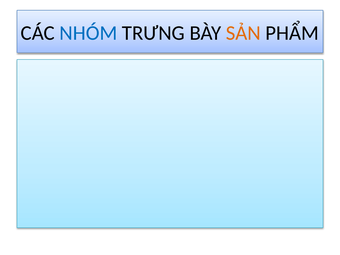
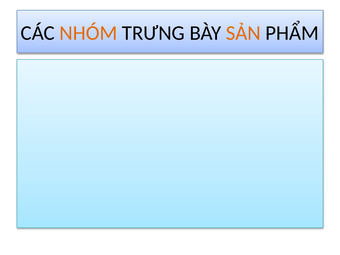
NHÓM colour: blue -> orange (88, 33)
